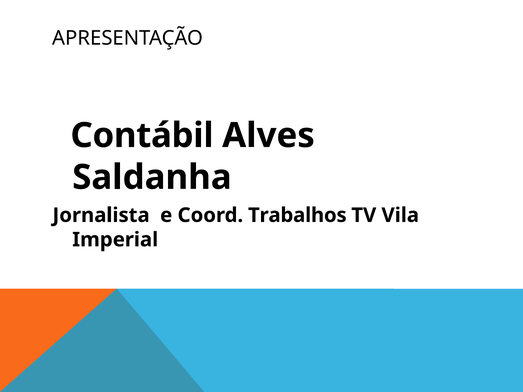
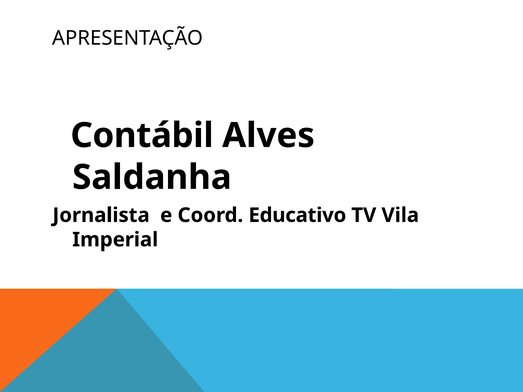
Trabalhos: Trabalhos -> Educativo (297, 215)
